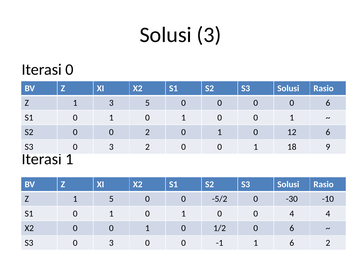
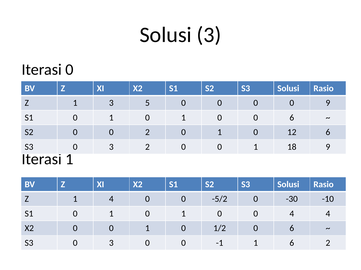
0 0 6: 6 -> 9 (328, 103)
1 0 0 1: 1 -> 6 (292, 118)
1 5: 5 -> 4 (111, 200)
